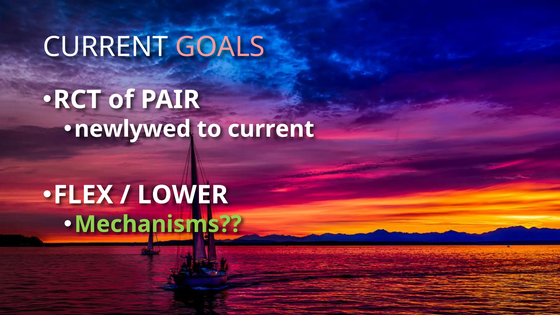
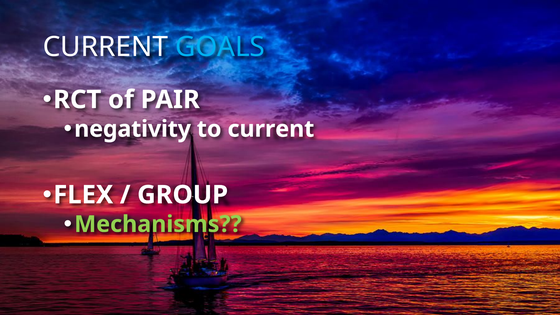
GOALS colour: pink -> light blue (220, 47)
newlywed: newlywed -> negativity (133, 129)
LOWER: LOWER -> GROUP (183, 195)
